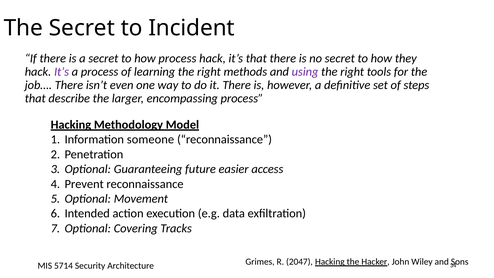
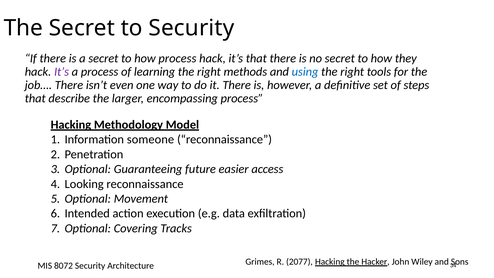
to Incident: Incident -> Security (191, 28)
using colour: purple -> blue (305, 72)
Prevent: Prevent -> Looking (84, 184)
2047: 2047 -> 2077 (299, 262)
5714: 5714 -> 8072 (64, 266)
